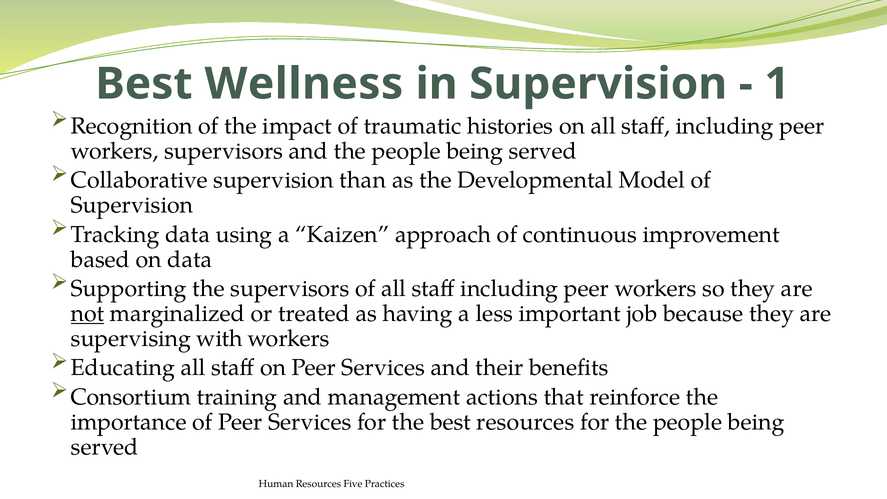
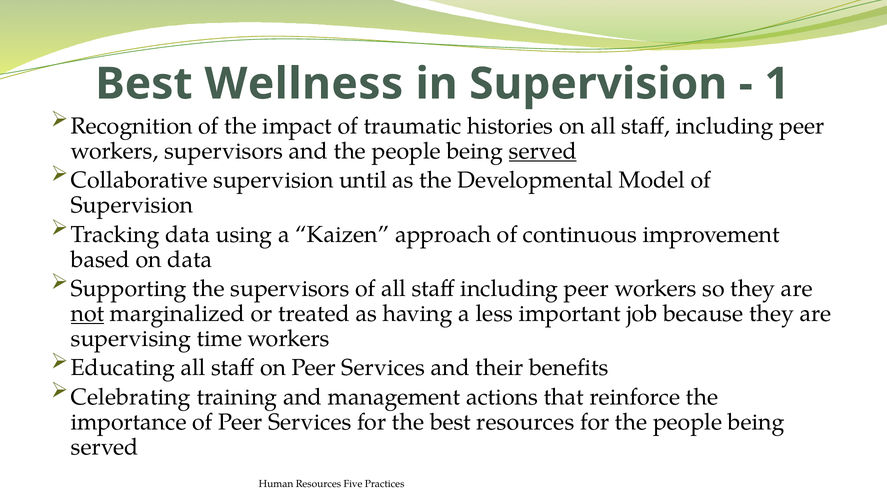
served underline: none -> present (543, 151)
than: than -> until (363, 180)
with: with -> time (220, 339)
Consortium: Consortium -> Celebrating (131, 397)
